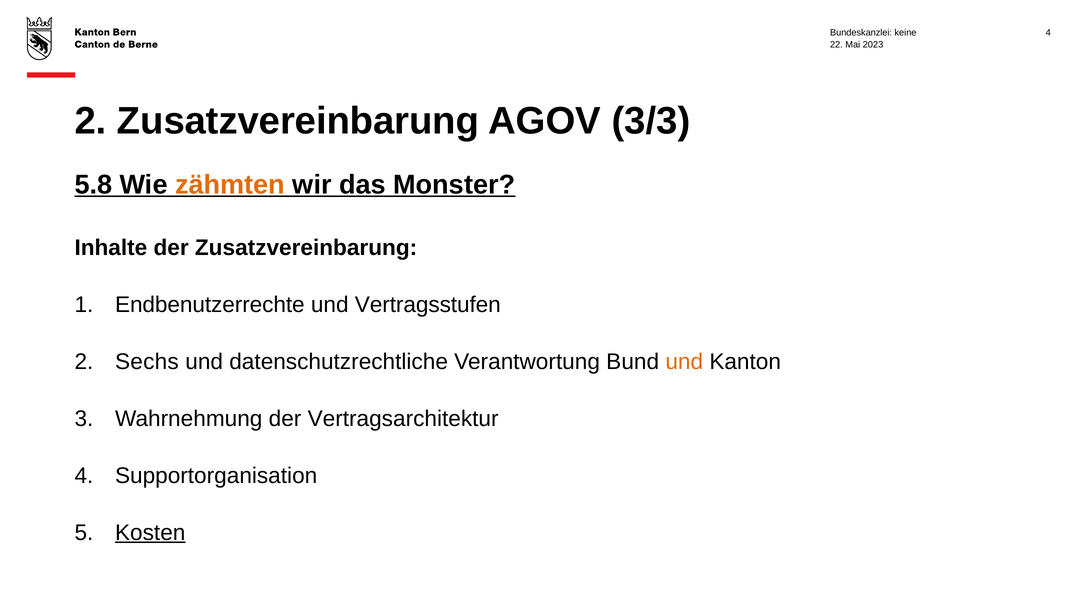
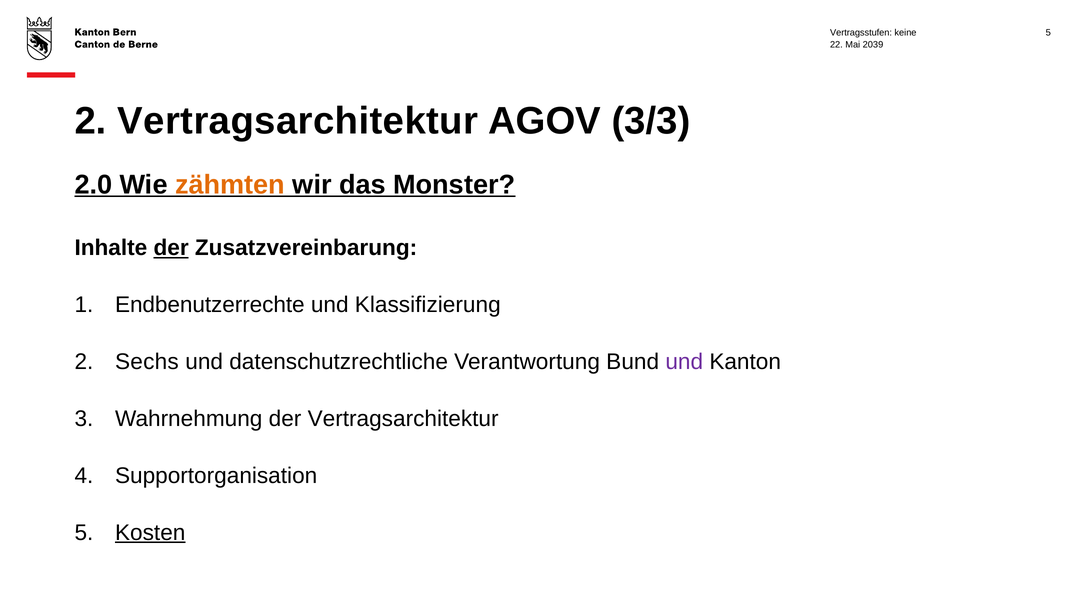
Bundeskanzlei: Bundeskanzlei -> Vertragsstufen (861, 33)
keine 4: 4 -> 5 (1048, 33)
2023: 2023 -> 2039 (873, 45)
2 Zusatzvereinbarung: Zusatzvereinbarung -> Vertragsarchitektur (298, 121)
5.8: 5.8 -> 2.0 (93, 184)
der underline: none -> present (171, 248)
Vertragsstufen: Vertragsstufen -> Klassifizierung (428, 305)
und colour: orange -> purple (684, 362)
